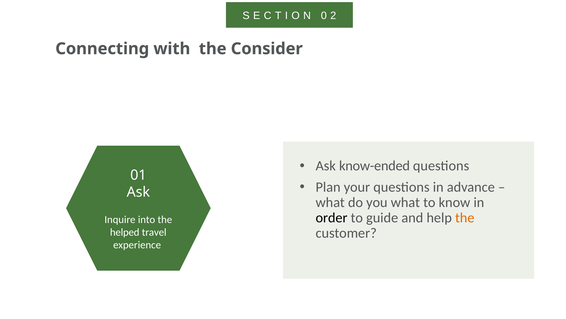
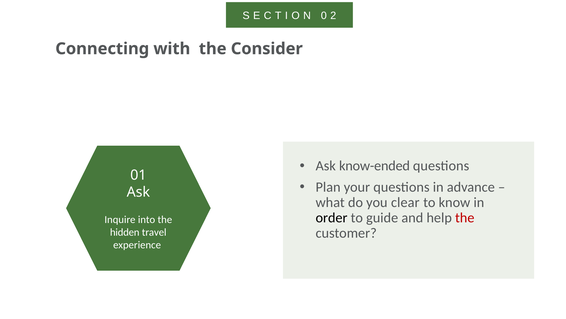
you what: what -> clear (405, 202)
the colour: orange -> red (465, 217)
helped: helped -> hidden (125, 232)
